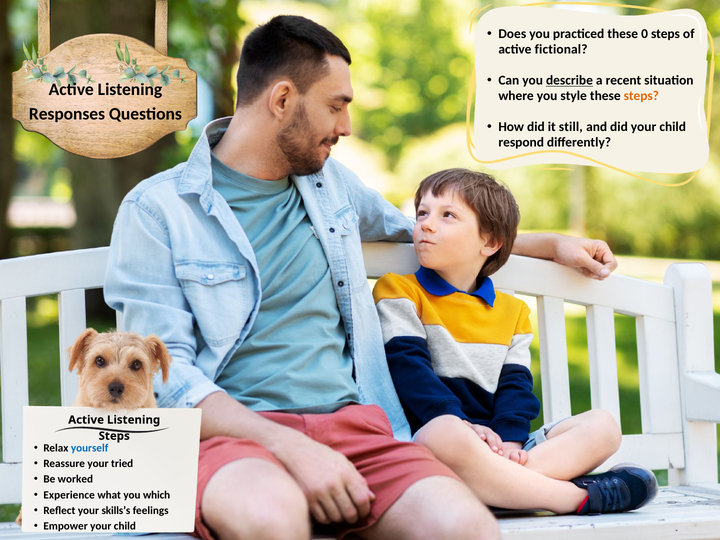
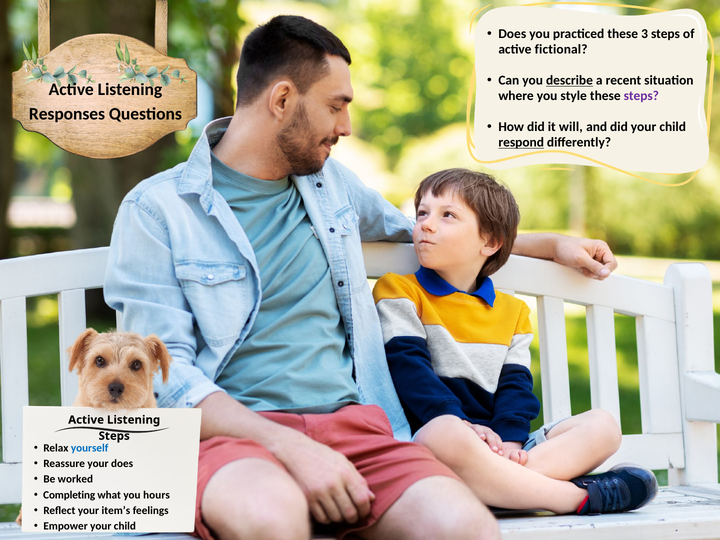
0: 0 -> 3 (645, 34)
steps colour: orange -> purple (641, 96)
still: still -> will (571, 127)
respond underline: none -> present (521, 143)
your tried: tried -> does (122, 464)
Experience: Experience -> Completing (69, 495)
which: which -> hours (157, 495)
skills’s: skills’s -> item’s (116, 511)
